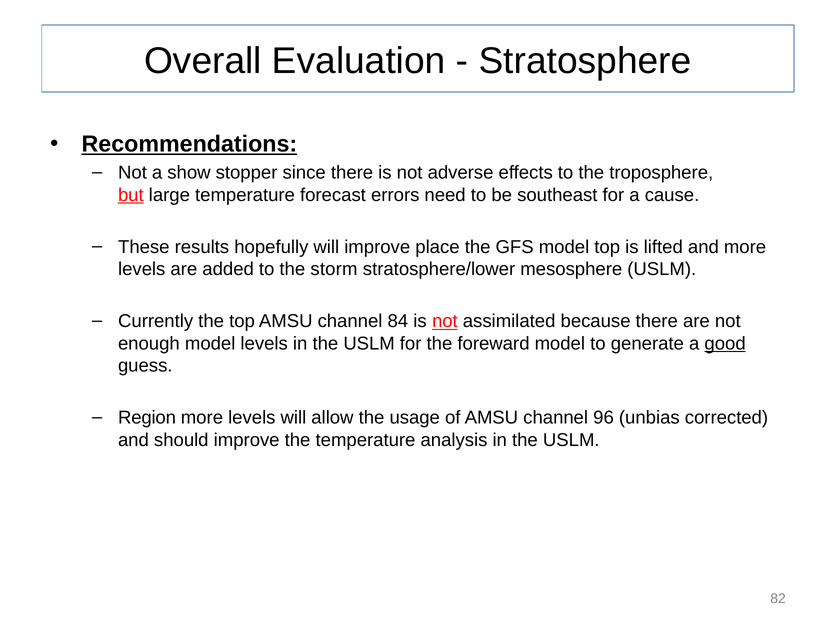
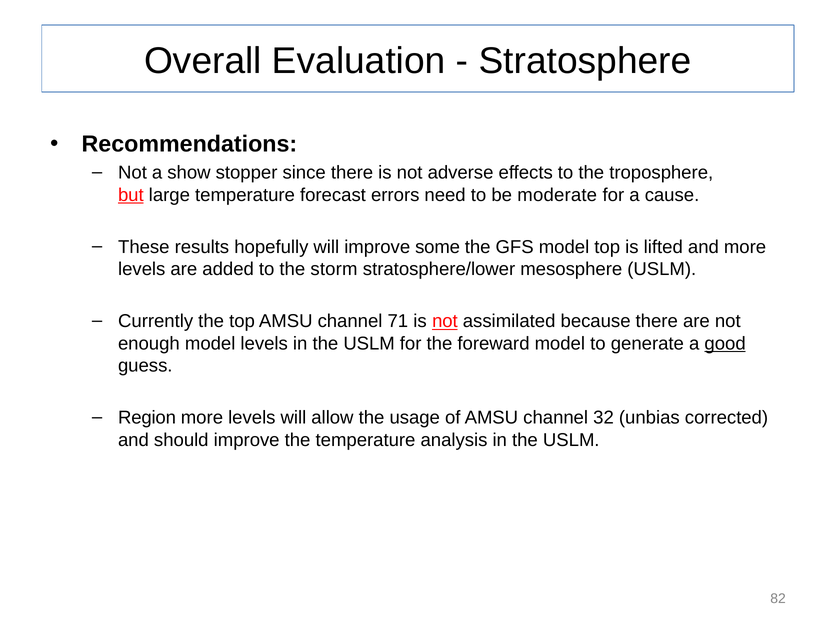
Recommendations underline: present -> none (189, 144)
southeast: southeast -> moderate (557, 195)
place: place -> some (438, 247)
84: 84 -> 71 (398, 321)
96: 96 -> 32 (604, 418)
